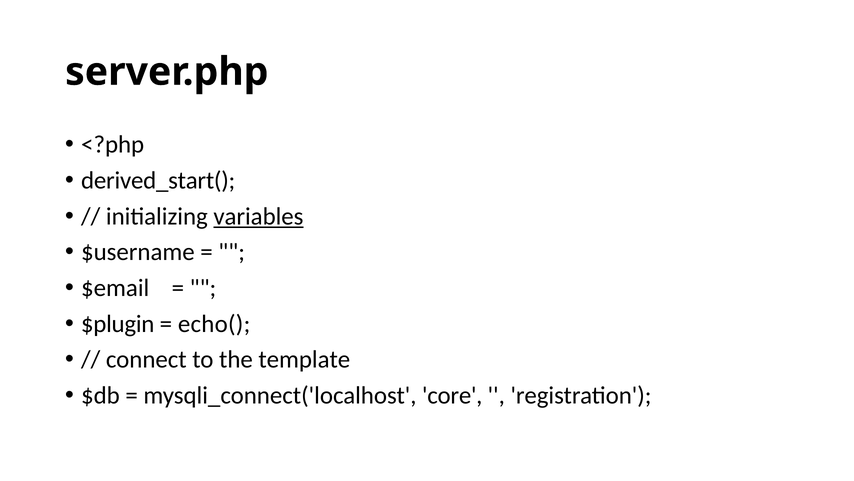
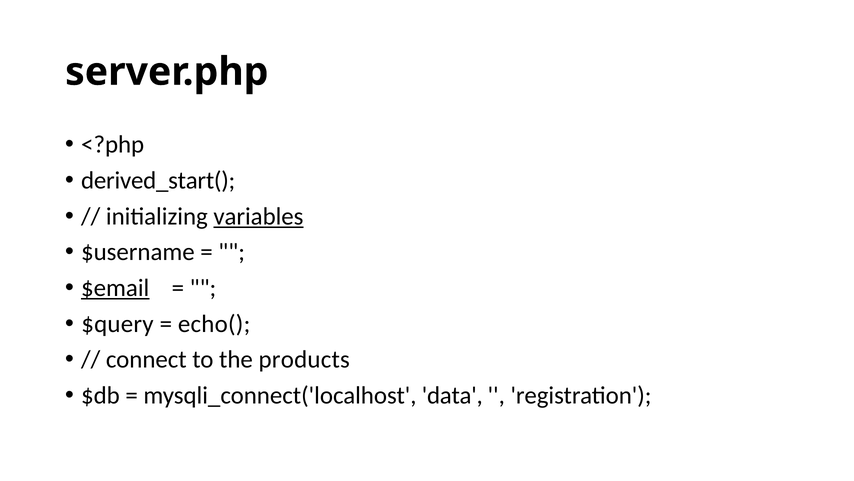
$email underline: none -> present (115, 288)
$plugin: $plugin -> $query (117, 323)
template: template -> products (304, 359)
core: core -> data (452, 395)
